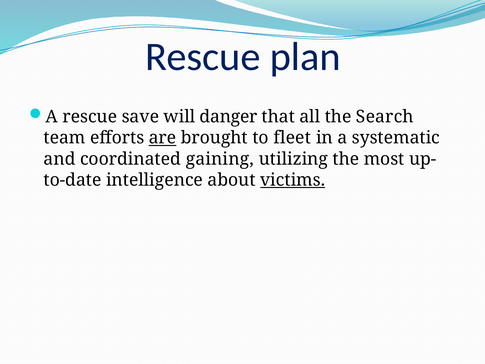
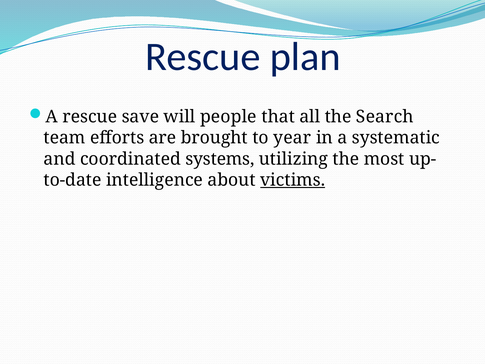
danger: danger -> people (228, 117)
are underline: present -> none (163, 138)
fleet: fleet -> year (292, 138)
gaining: gaining -> systems (220, 159)
